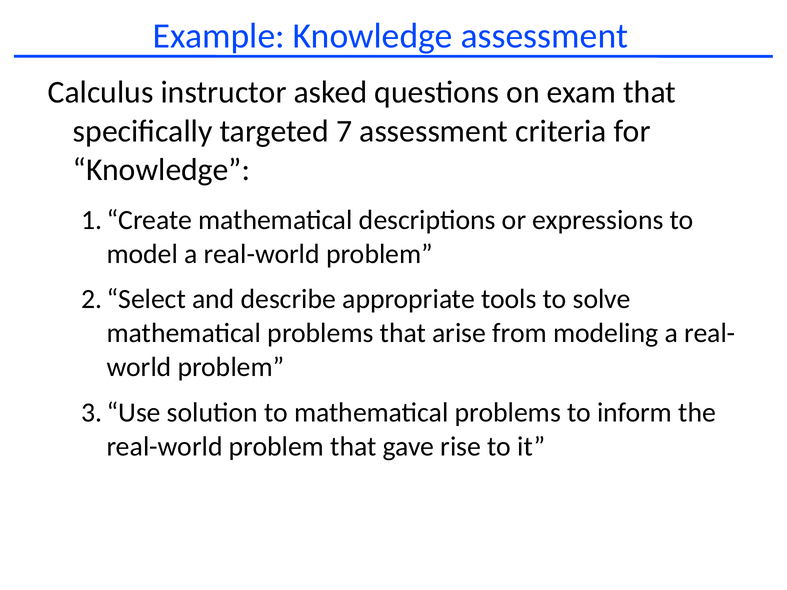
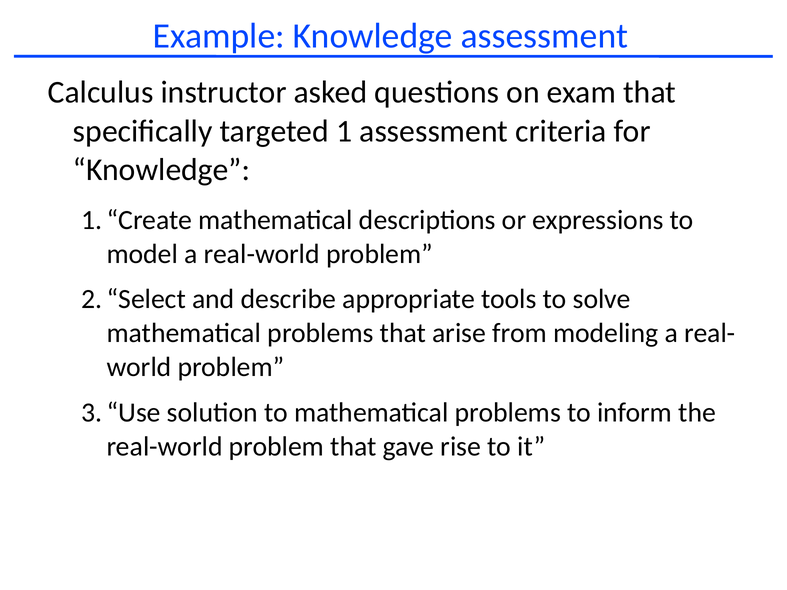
7: 7 -> 1 (344, 131)
